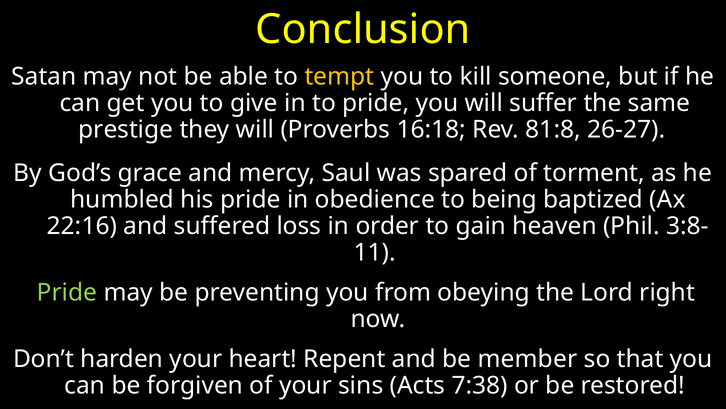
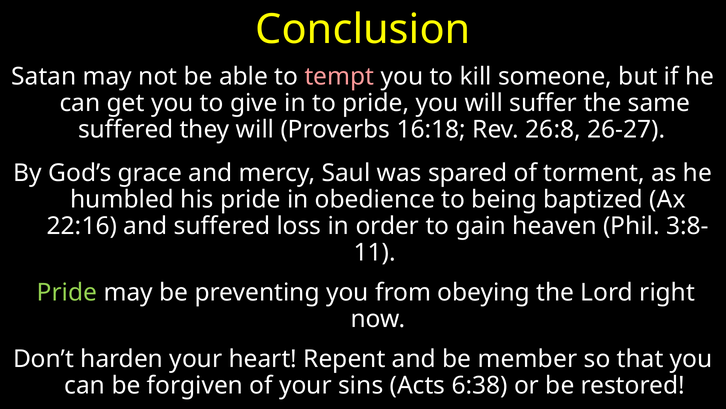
tempt colour: yellow -> pink (339, 76)
prestige: prestige -> suffered (126, 130)
81:8: 81:8 -> 26:8 (553, 130)
7:38: 7:38 -> 6:38 (480, 385)
